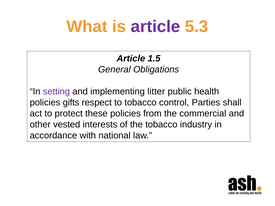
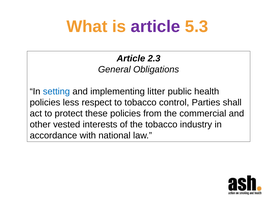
1.5: 1.5 -> 2.3 (154, 59)
setting colour: purple -> blue (56, 92)
gifts: gifts -> less (71, 103)
